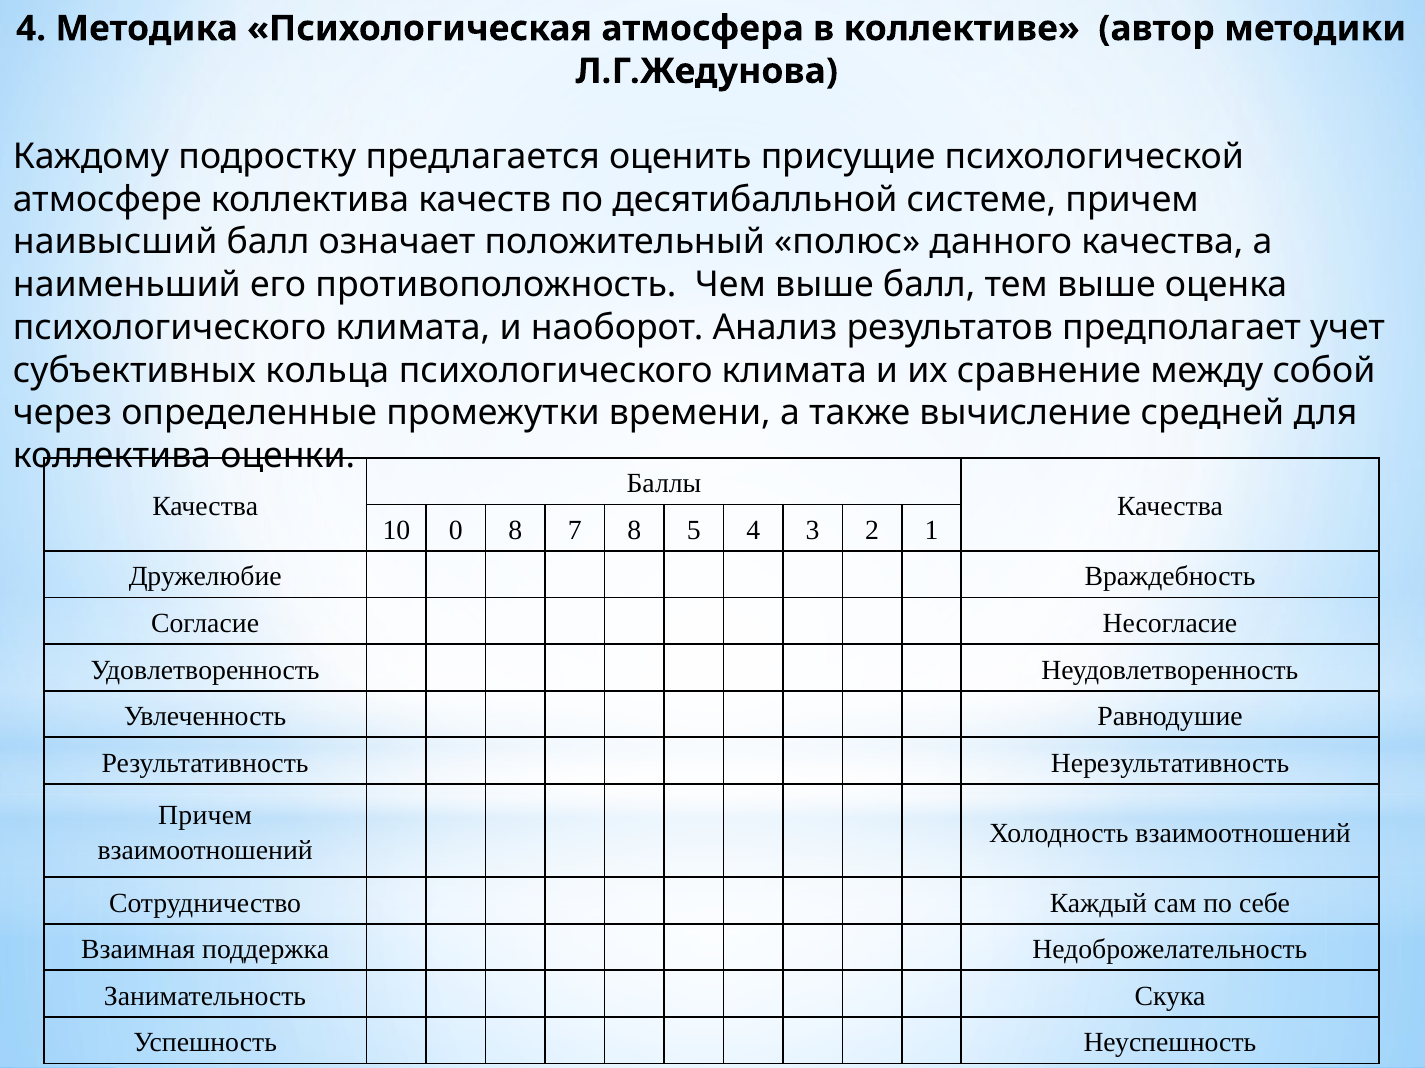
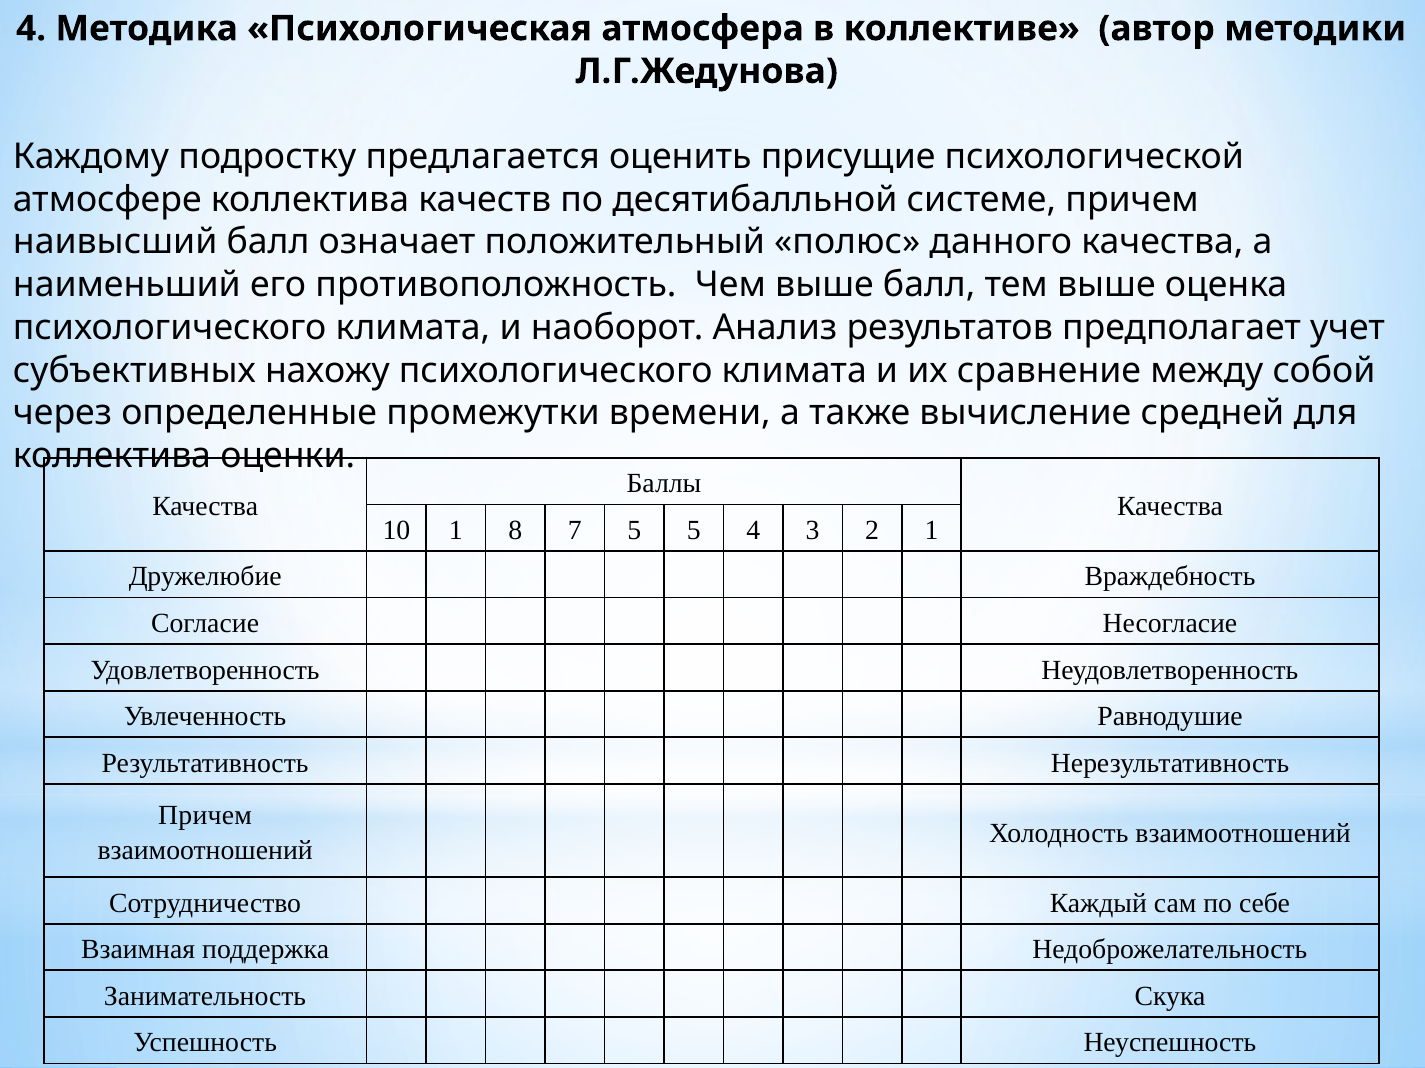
кольца: кольца -> нахожу (328, 371)
10 0: 0 -> 1 (456, 531)
7 8: 8 -> 5 (634, 531)
